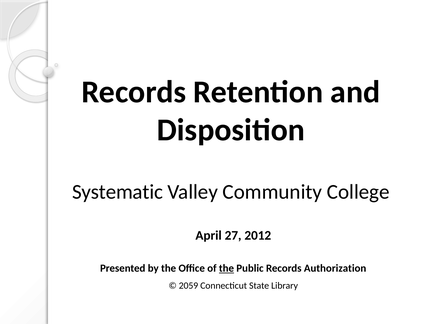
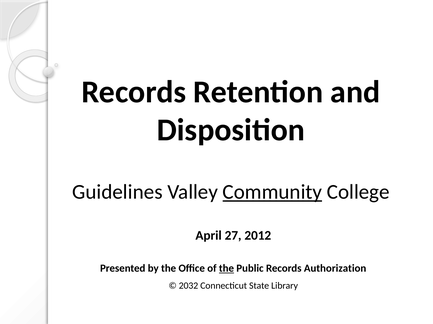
Systematic: Systematic -> Guidelines (117, 192)
Community underline: none -> present (272, 192)
2059: 2059 -> 2032 (188, 286)
